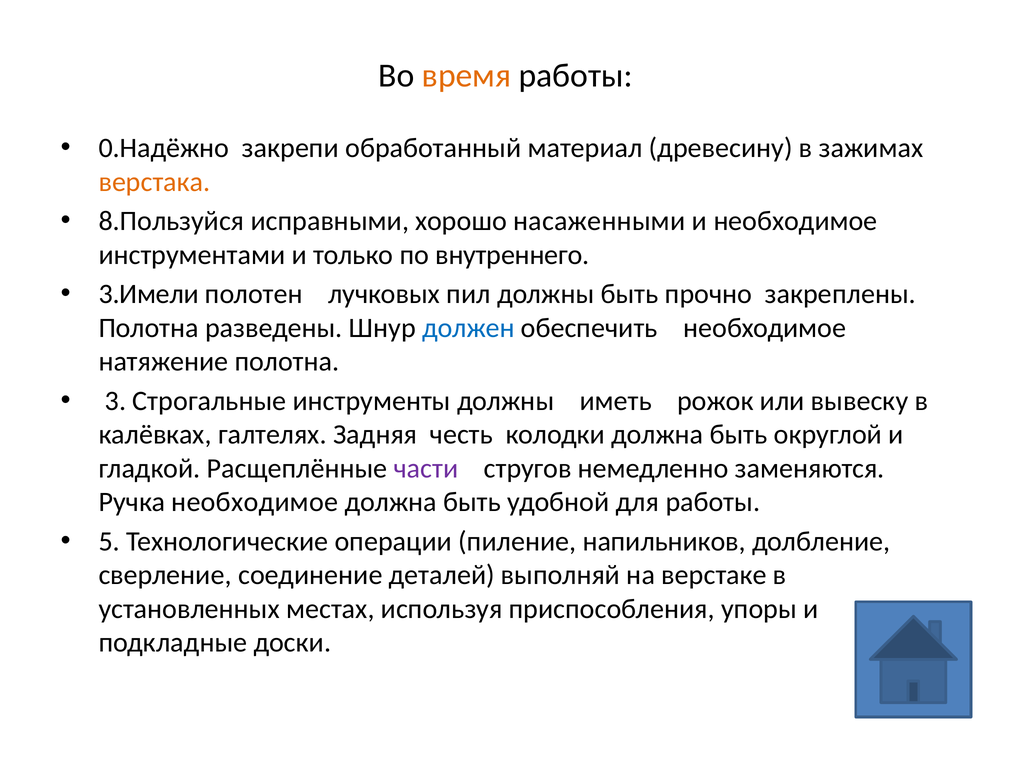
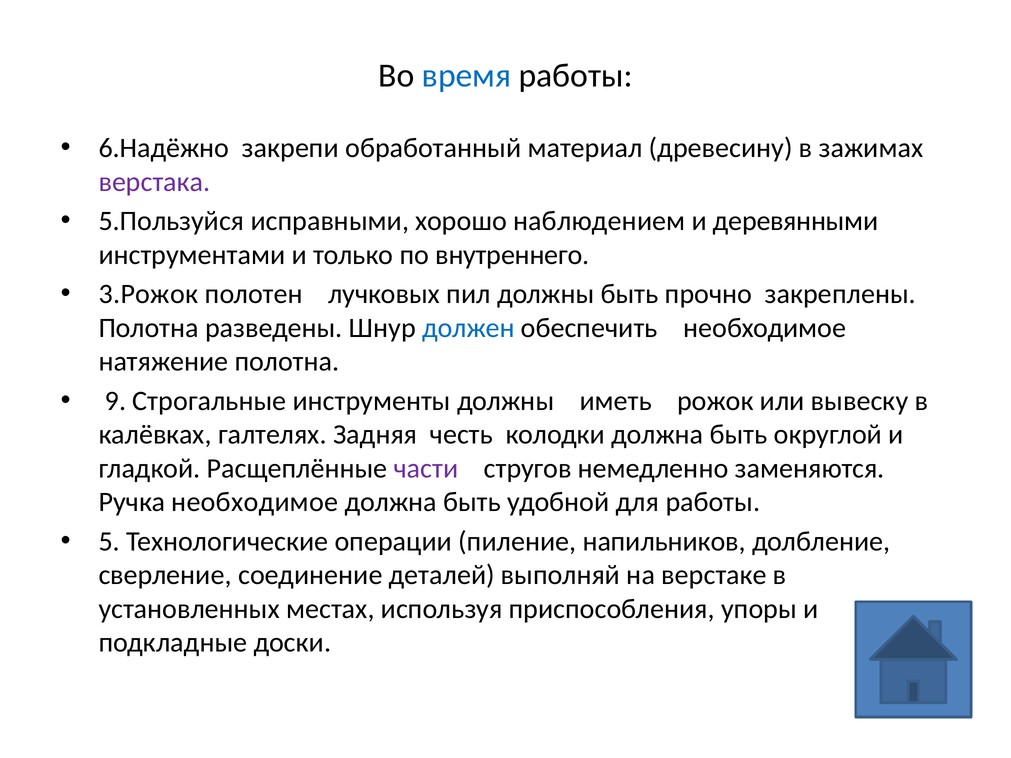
время colour: orange -> blue (467, 76)
0.Надёжно: 0.Надёжно -> 6.Надёжно (164, 148)
верстака colour: orange -> purple (154, 182)
8.Пользуйся: 8.Пользуйся -> 5.Пользуйся (171, 221)
насаженными: насаженными -> наблюдением (599, 221)
и необходимое: необходимое -> деревянными (796, 221)
3.Имели: 3.Имели -> 3.Рожок (148, 294)
3: 3 -> 9 (115, 401)
